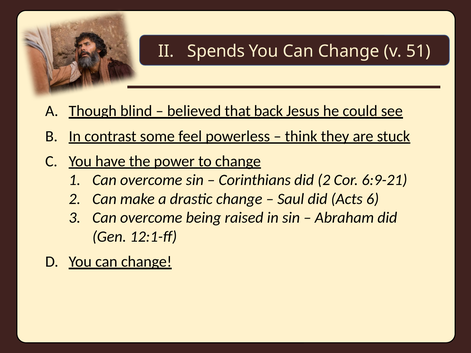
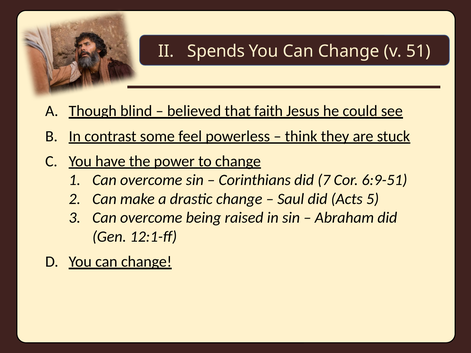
back: back -> faith (269, 111)
did 2: 2 -> 7 (324, 180)
6:9-21: 6:9-21 -> 6:9-51 (384, 180)
6: 6 -> 5 (373, 199)
